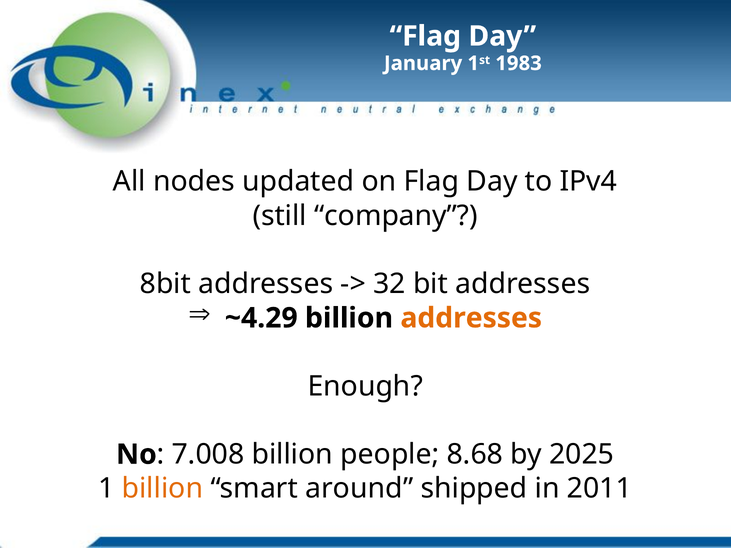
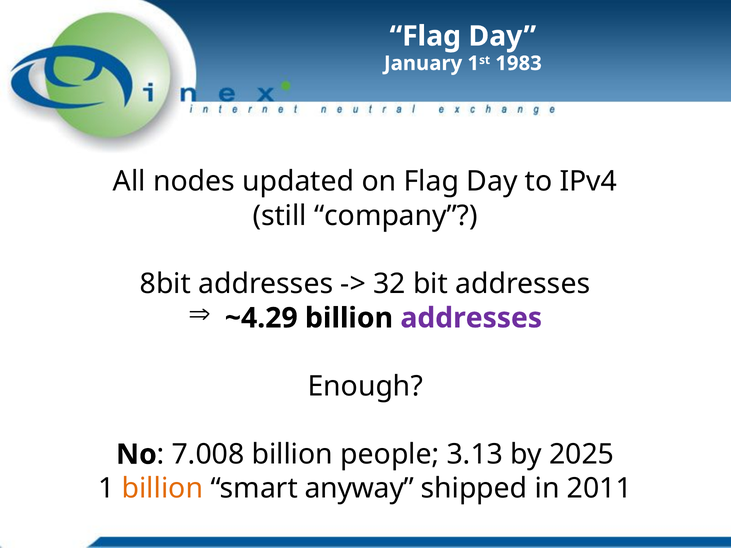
addresses colour: orange -> purple (471, 318)
8.68: 8.68 -> 3.13 (475, 455)
around: around -> anyway (359, 489)
